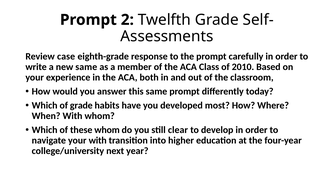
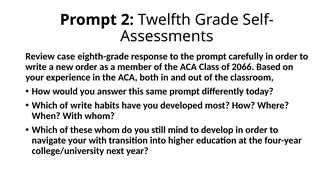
new same: same -> order (86, 67)
2010: 2010 -> 2066 (243, 67)
of grade: grade -> write (81, 105)
clear: clear -> mind (178, 130)
